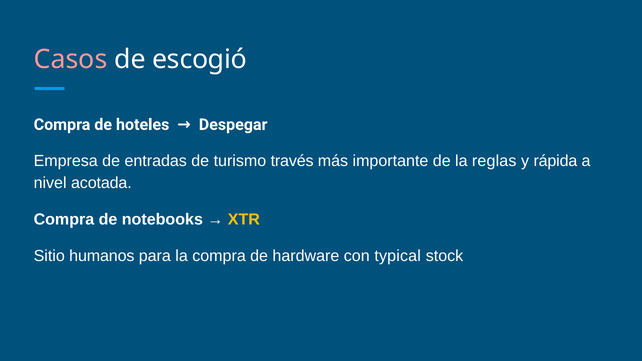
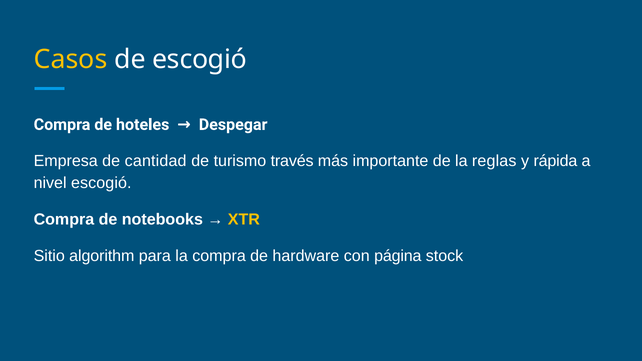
Casos colour: pink -> yellow (70, 60)
entradas: entradas -> cantidad (156, 161)
nivel acotada: acotada -> escogió (101, 183)
humanos: humanos -> algorithm (102, 256)
typical: typical -> página (398, 256)
